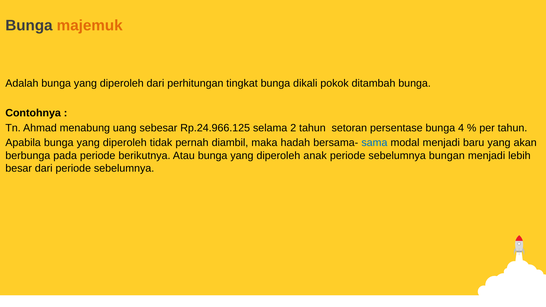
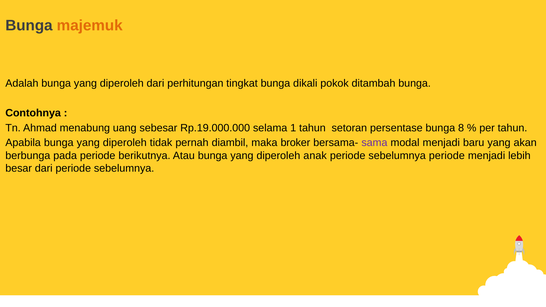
Rp.24.966.125: Rp.24.966.125 -> Rp.19.000.000 (215, 128)
2: 2 -> 1 (293, 128)
4: 4 -> 8 (461, 128)
hadah: hadah -> broker (295, 143)
sama colour: blue -> purple (374, 143)
sebelumnya bungan: bungan -> periode (447, 156)
